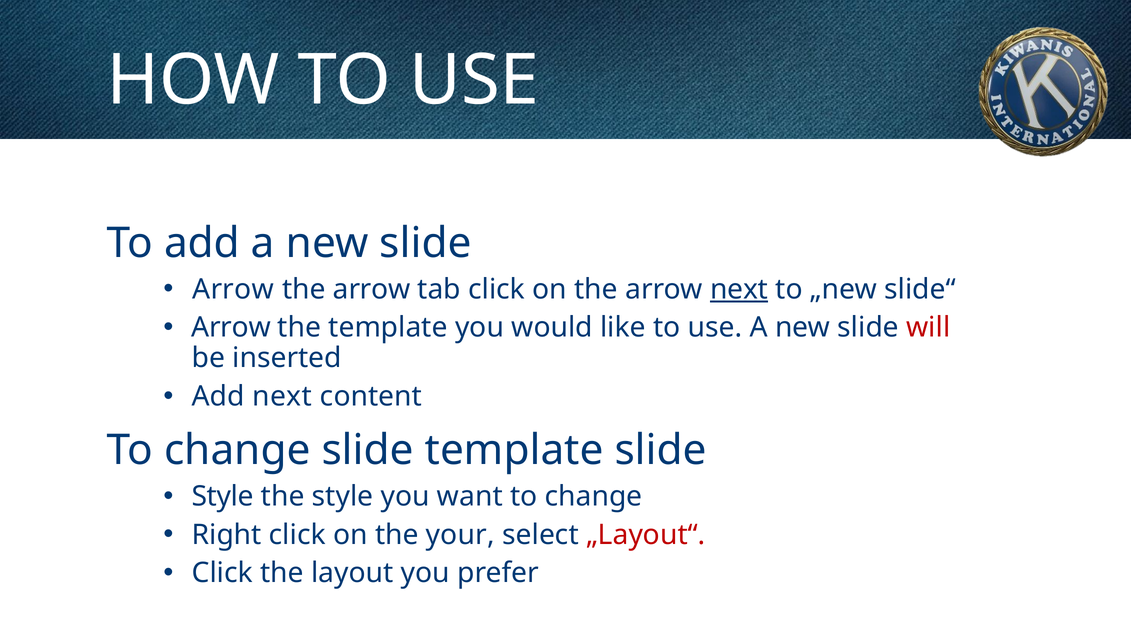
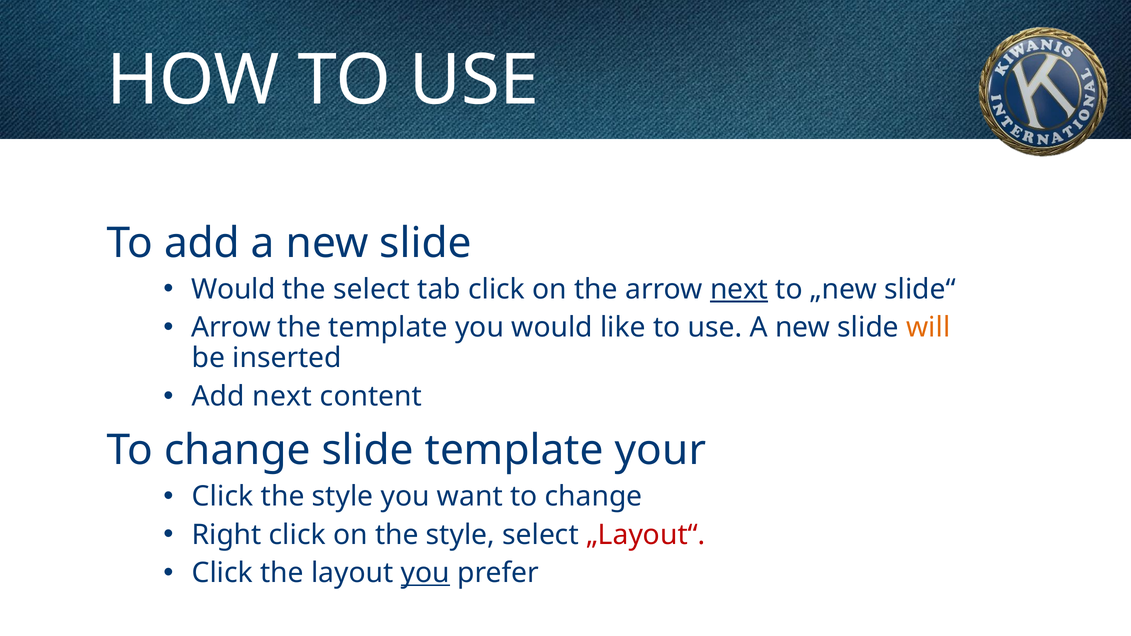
Arrow: Arrow -> Would (233, 289)
arrow: arrow -> select (372, 289)
will colour: red -> orange (928, 328)
template slide: slide -> your (660, 450)
Style: Style -> Click (223, 497)
on the your: your -> style (460, 535)
you underline: none -> present (425, 573)
